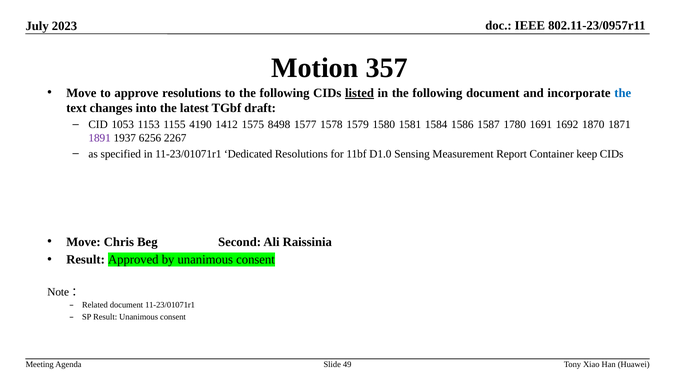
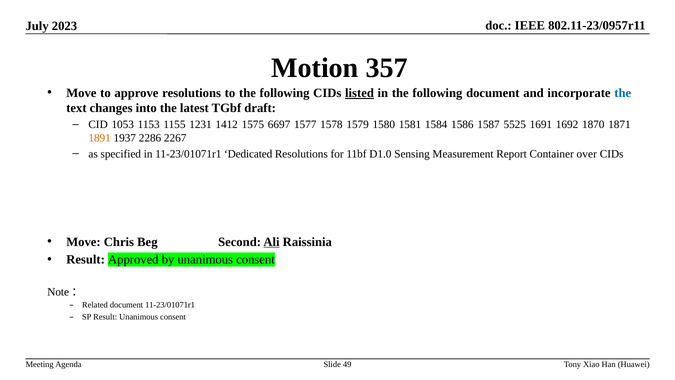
4190: 4190 -> 1231 (201, 125)
8498: 8498 -> 6697 (279, 125)
1780: 1780 -> 5525 (515, 125)
1891 colour: purple -> orange (100, 138)
6256: 6256 -> 2286 (150, 138)
keep: keep -> over (587, 154)
Ali underline: none -> present (271, 242)
